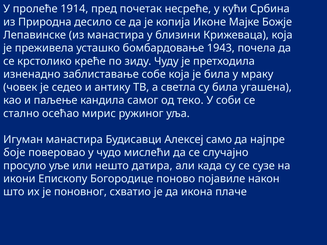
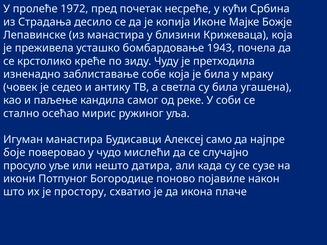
1914: 1914 -> 1972 (74, 9)
Природна: Природна -> Страдања (45, 22)
теко: теко -> реке (190, 100)
Епископу: Епископу -> Потпуног (63, 179)
поновног: поновног -> простору (80, 192)
